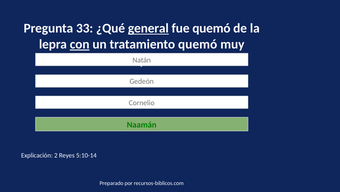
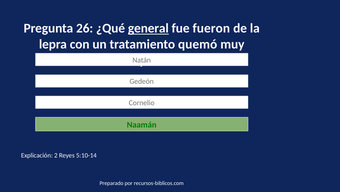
33: 33 -> 26 (85, 28)
fue quemó: quemó -> fueron (211, 28)
con underline: present -> none (80, 44)
